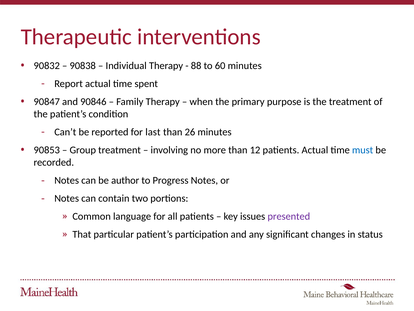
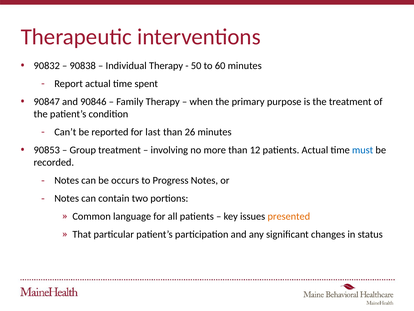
88: 88 -> 50 (196, 66)
author: author -> occurs (125, 180)
presented colour: purple -> orange (289, 216)
